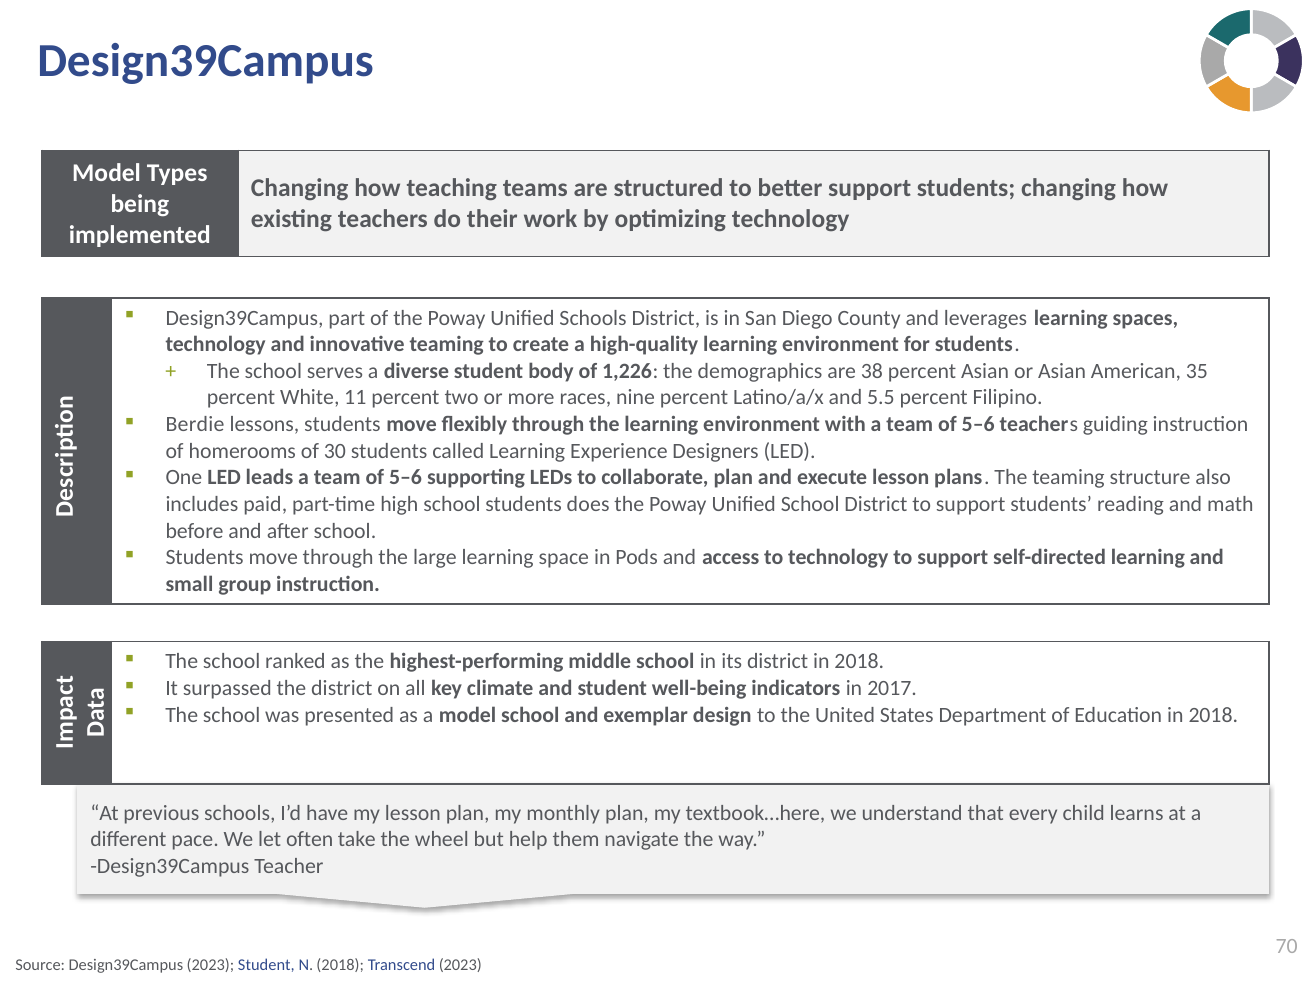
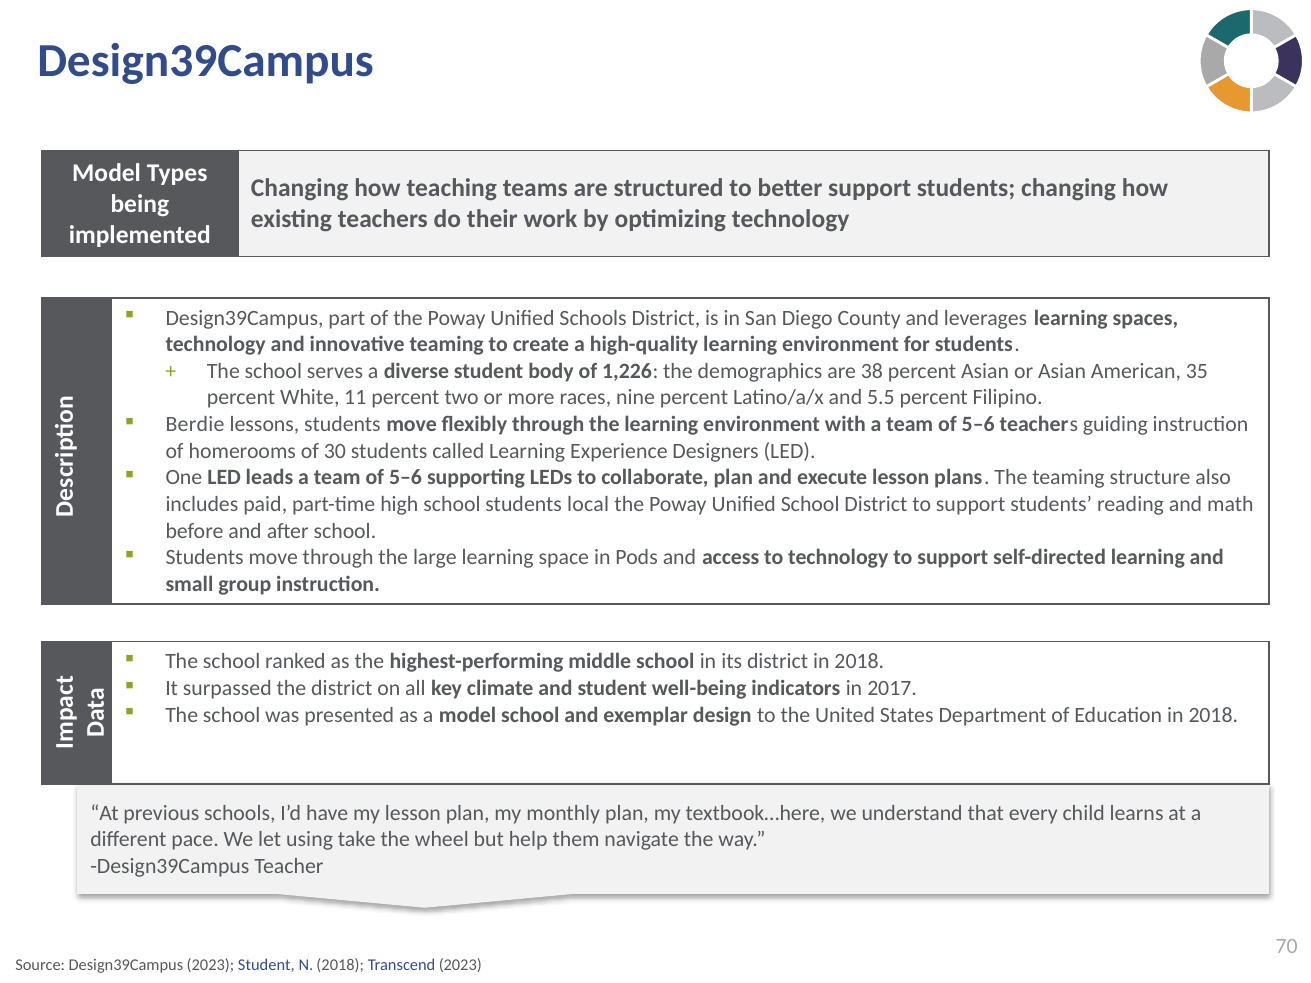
does: does -> local (588, 504)
often: often -> using (310, 840)
